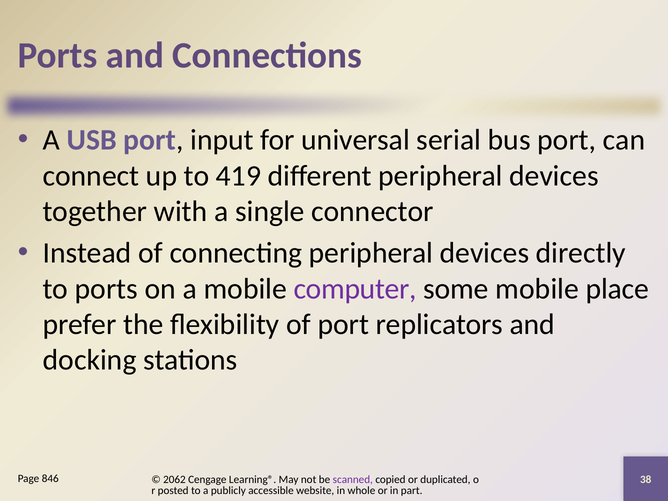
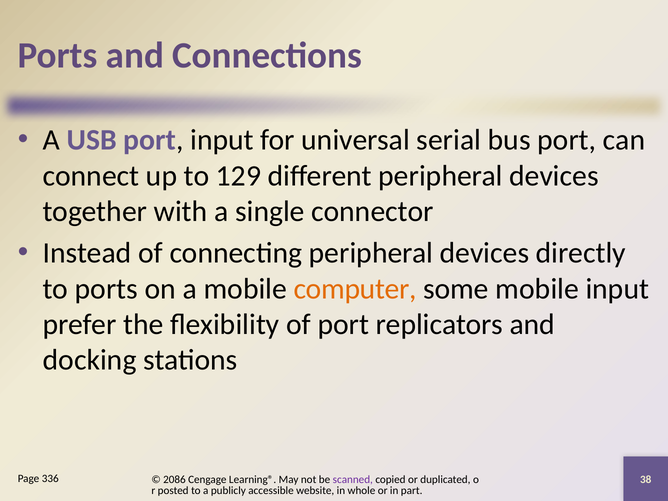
419: 419 -> 129 (238, 176)
computer colour: purple -> orange (355, 289)
mobile place: place -> input (617, 289)
846: 846 -> 336 (50, 478)
2062: 2062 -> 2086 (174, 479)
